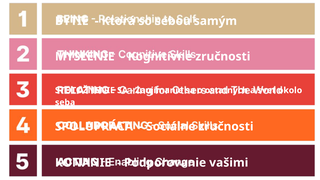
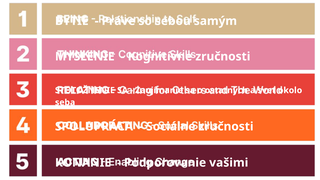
Ktorá: Ktorá -> Práve (118, 21)
